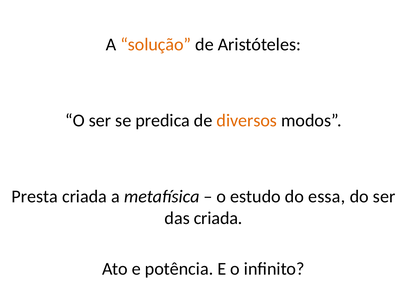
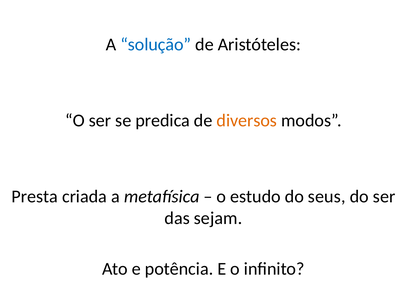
solução colour: orange -> blue (156, 45)
essa: essa -> seus (327, 197)
das criada: criada -> sejam (218, 218)
